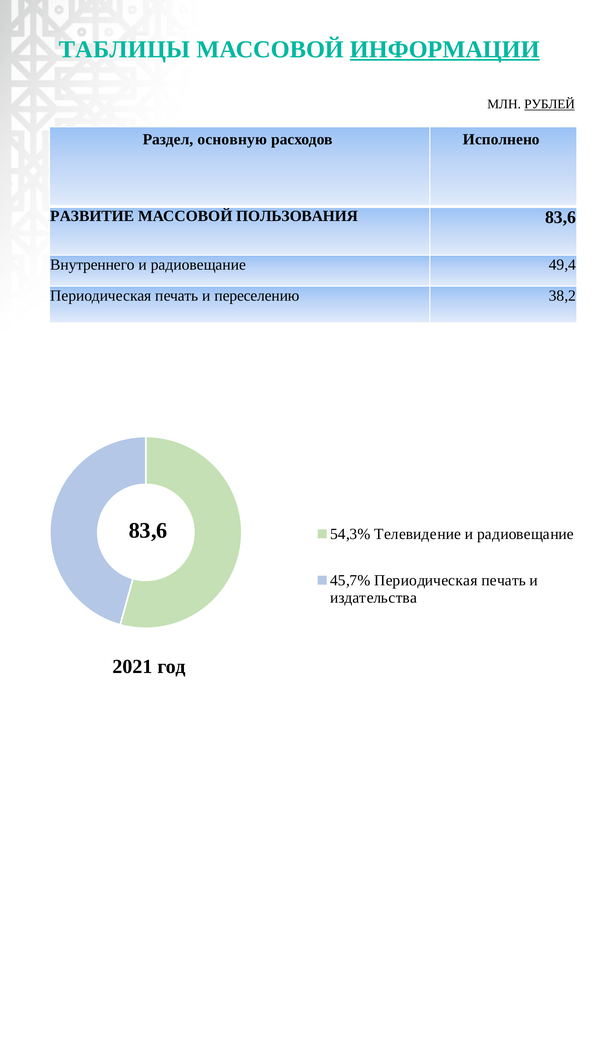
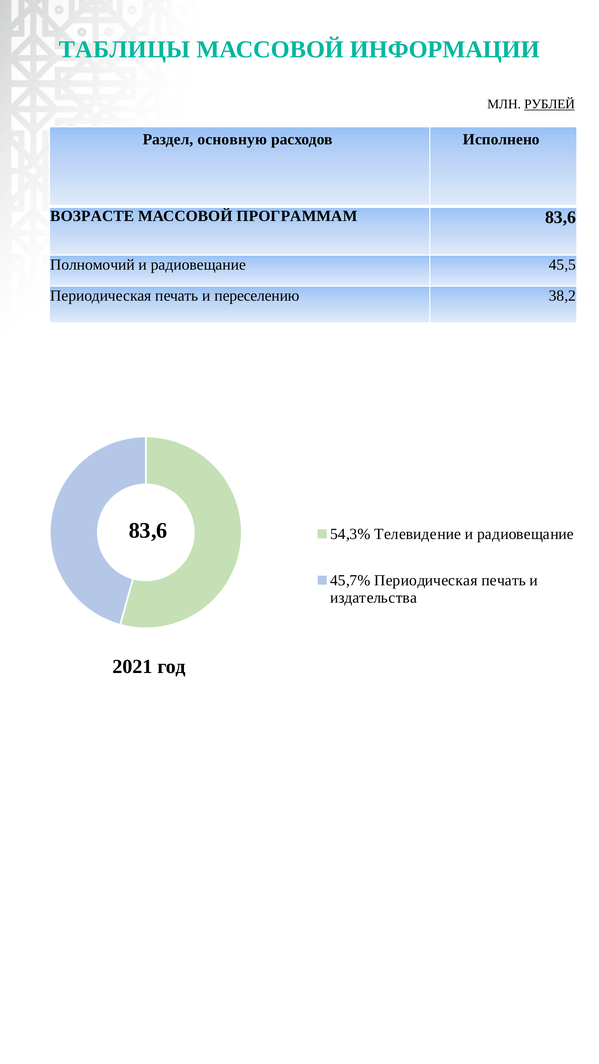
ИНФОРМАЦИИ underline: present -> none (445, 49)
РАЗВИТИЕ: РАЗВИТИЕ -> ВОЗРАСТЕ (92, 216)
ПОЛЬЗОВАНИЯ: ПОЛЬЗОВАНИЯ -> ПРОГРАММАМ (297, 216)
Внутреннего: Внутреннего -> Полномочий (92, 265)
49,4: 49,4 -> 45,5 (562, 265)
